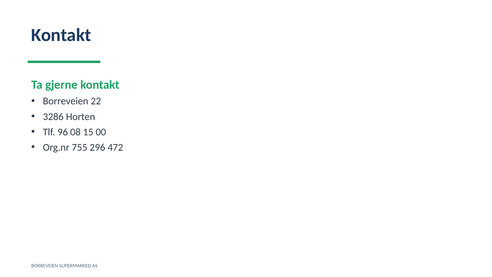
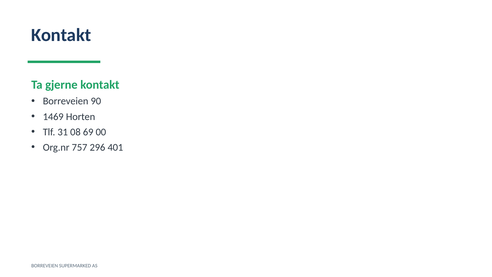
22: 22 -> 90 (96, 101)
3286: 3286 -> 1469 (53, 117)
96: 96 -> 31 (63, 132)
15: 15 -> 69 (88, 132)
755: 755 -> 757 (80, 147)
472: 472 -> 401 (115, 147)
